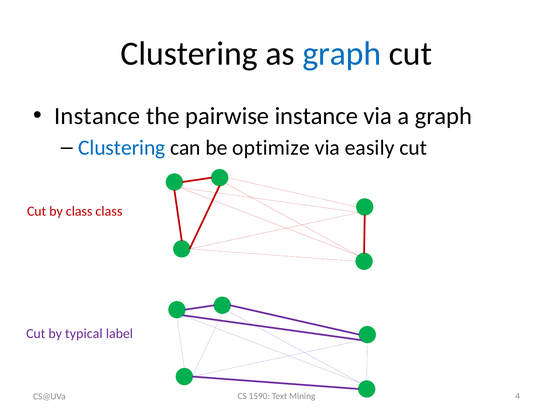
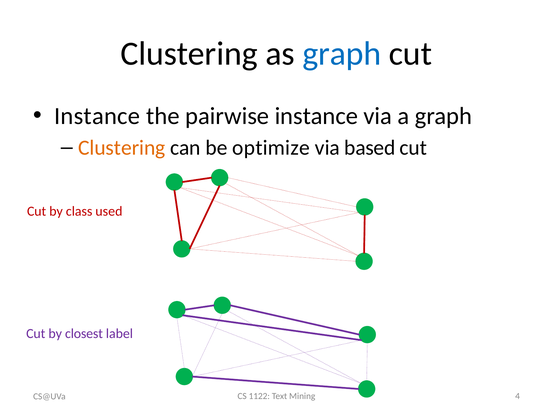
Clustering colour: blue -> orange (122, 148)
easily: easily -> based (370, 148)
class class: class -> used (109, 211)
typical: typical -> closest (84, 333)
1590: 1590 -> 1122 (259, 396)
